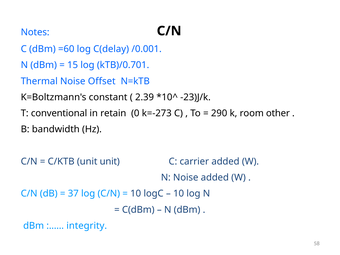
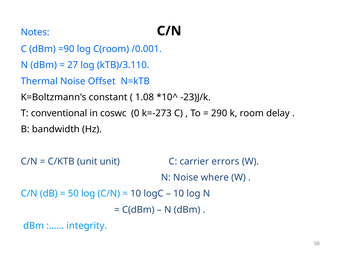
=60: =60 -> =90 (66, 49)
C(delay: C(delay -> C(room (111, 49)
15: 15 -> 27 (73, 65)
kTB)/0.701: kTB)/0.701 -> kTB)/3.110 (123, 65)
2.39: 2.39 -> 1.08 (145, 97)
retain: retain -> coswc (113, 113)
other: other -> delay (278, 113)
carrier added: added -> errors (225, 161)
Noise added: added -> where (215, 178)
37: 37 -> 50 (73, 194)
